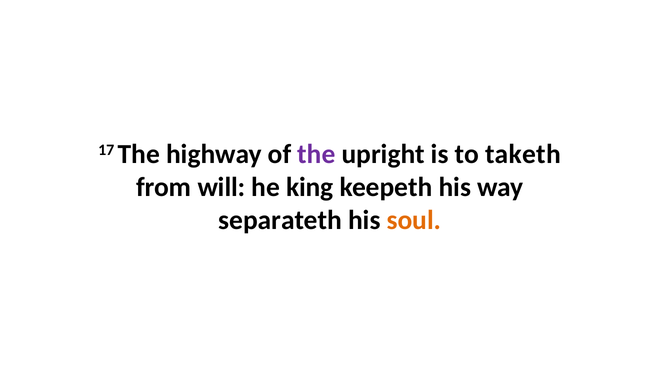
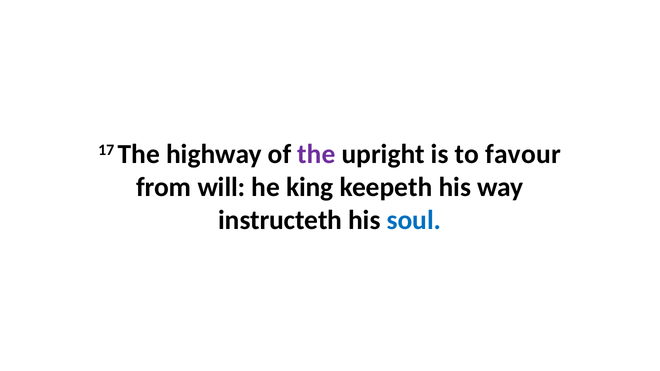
taketh: taketh -> favour (523, 155)
separateth: separateth -> instructeth (280, 221)
soul colour: orange -> blue (414, 221)
